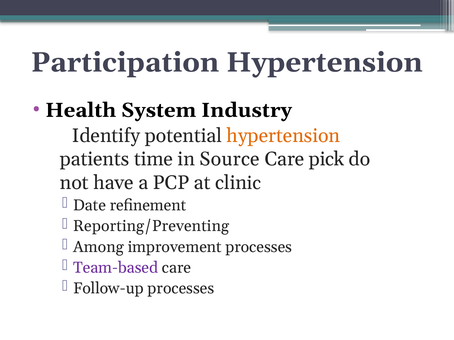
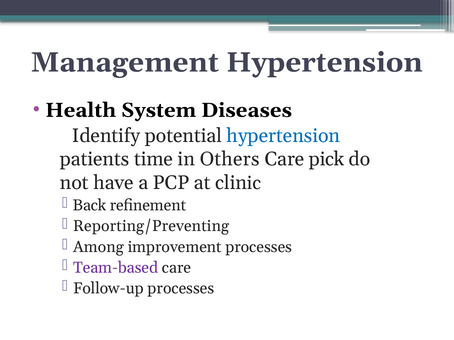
Participation: Participation -> Management (125, 62)
Industry: Industry -> Diseases (247, 110)
hypertension colour: orange -> blue (283, 136)
Source: Source -> Others (230, 159)
Date: Date -> Back (90, 206)
